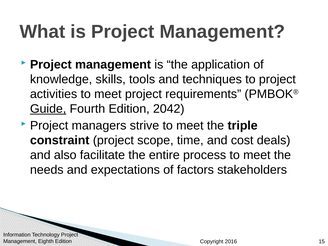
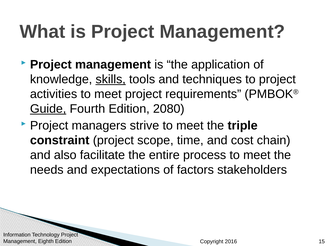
skills underline: none -> present (111, 79)
2042: 2042 -> 2080 (169, 109)
deals: deals -> chain (274, 140)
